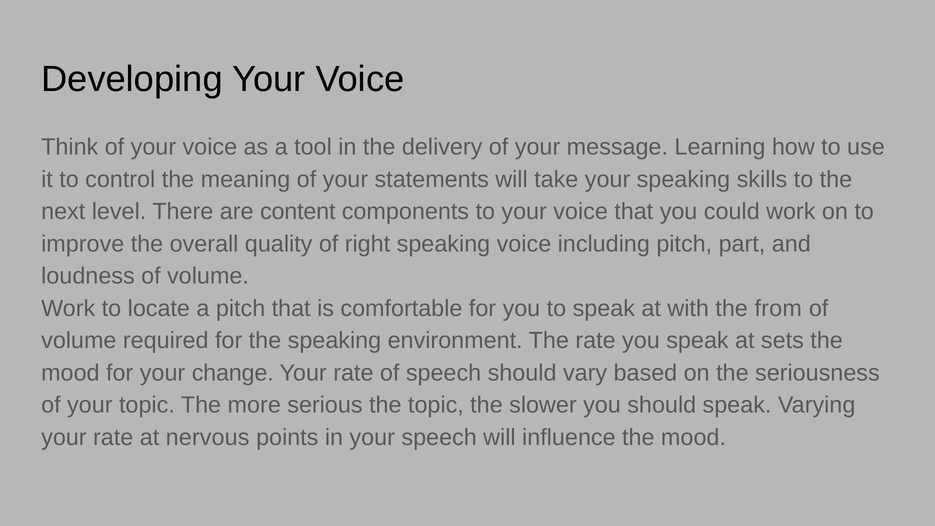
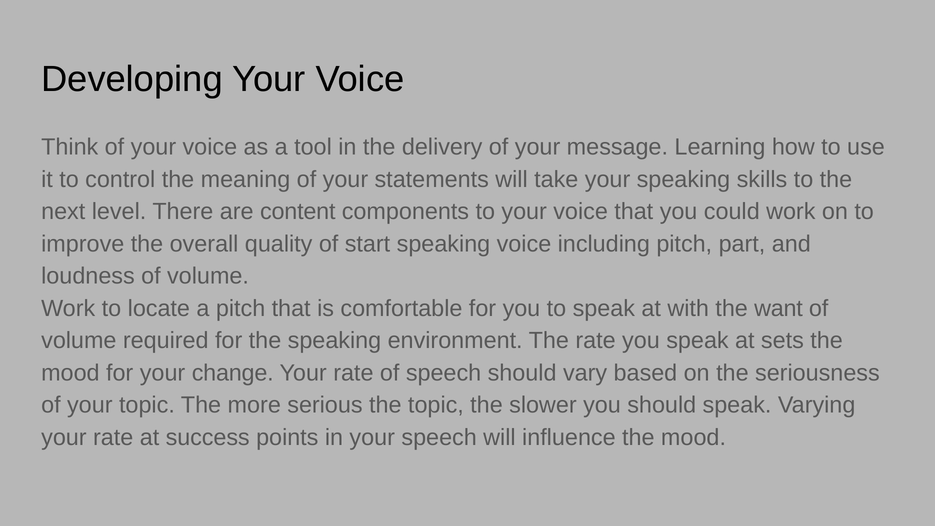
right: right -> start (367, 244)
from: from -> want (778, 308)
nervous: nervous -> success (208, 437)
